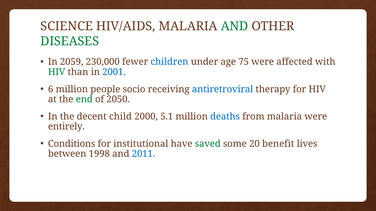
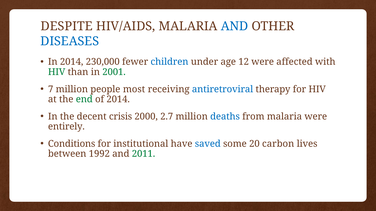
SCIENCE: SCIENCE -> DESPITE (67, 26)
AND colour: green -> blue (235, 26)
DISEASES colour: green -> blue (70, 41)
In 2059: 2059 -> 2014 (72, 62)
75: 75 -> 12 (244, 62)
2001 colour: blue -> green (114, 72)
6: 6 -> 7 (51, 89)
socio: socio -> most (134, 89)
of 2050: 2050 -> 2014 (118, 100)
child: child -> crisis (121, 117)
5.1: 5.1 -> 2.7 (167, 117)
saved colour: green -> blue (208, 144)
benefit: benefit -> carbon (278, 144)
1998: 1998 -> 1992 (99, 154)
2011 colour: blue -> green (144, 154)
